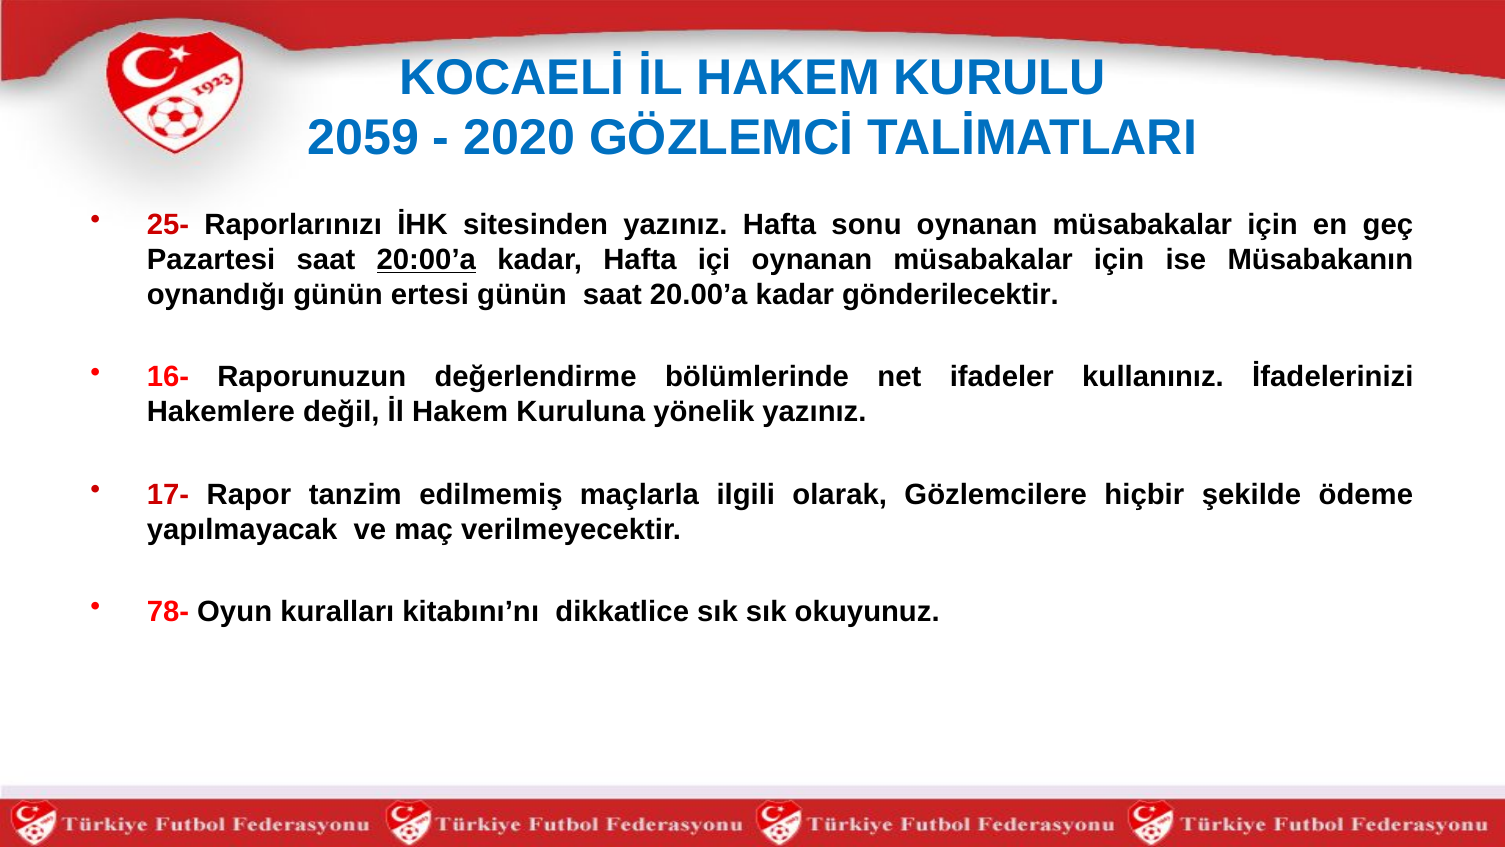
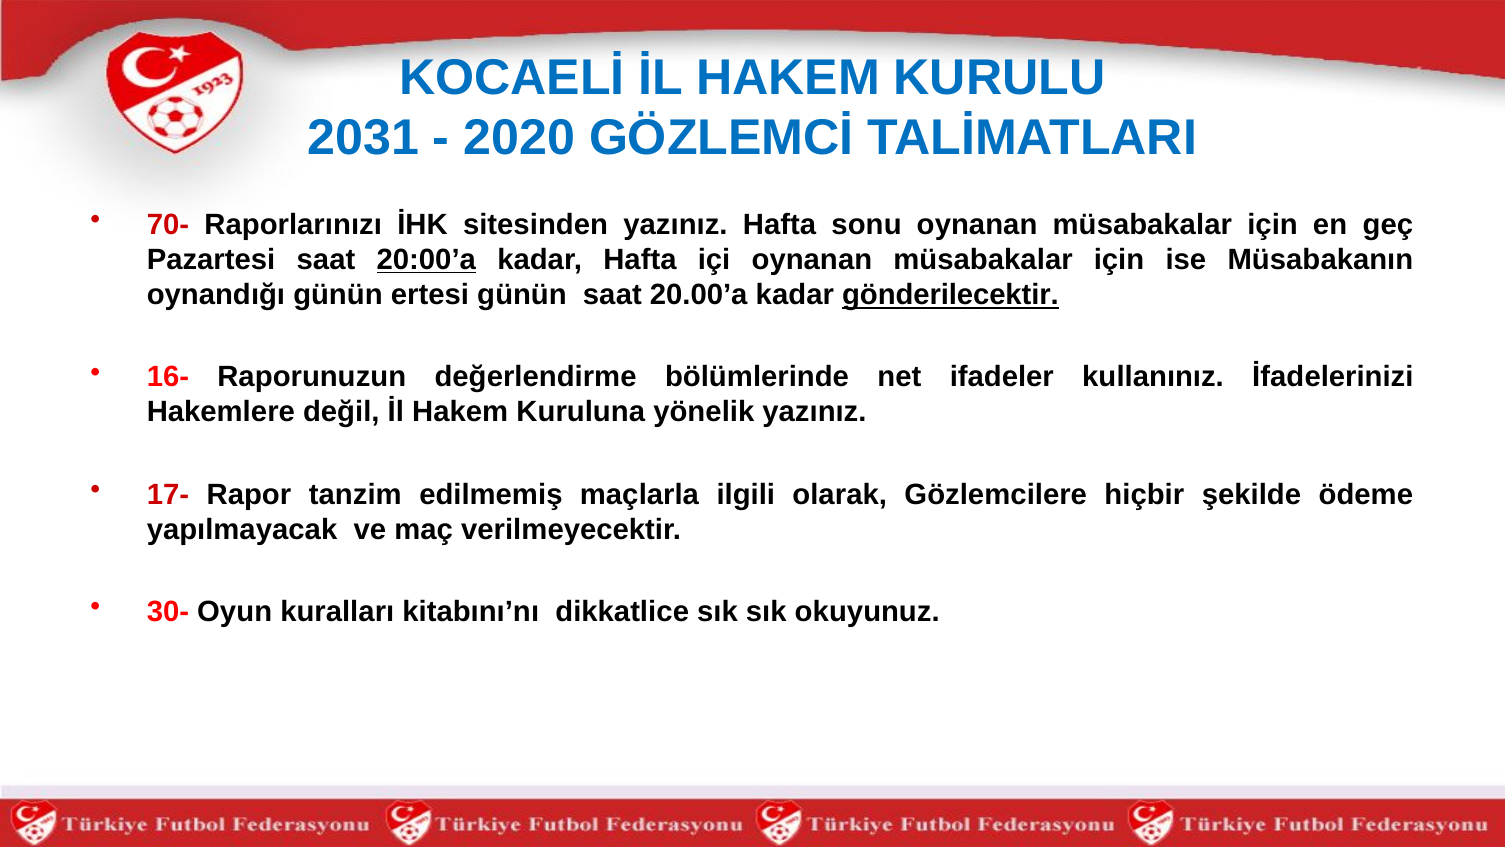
2059: 2059 -> 2031 (363, 138)
25-: 25- -> 70- (168, 225)
gönderilecektir underline: none -> present (951, 295)
78-: 78- -> 30- (168, 611)
